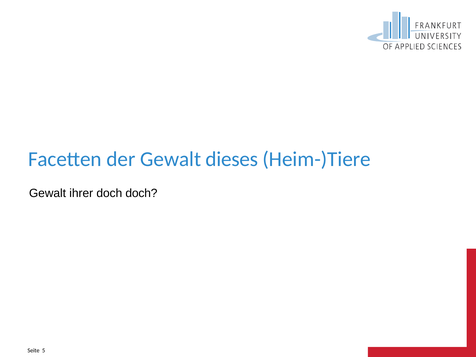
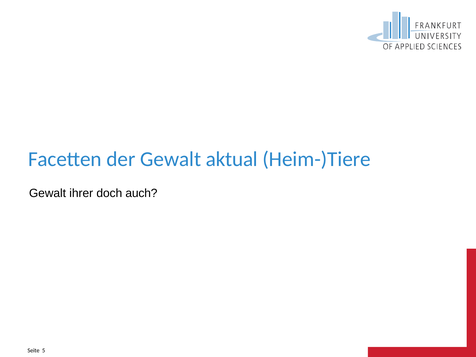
dieses: dieses -> aktual (232, 159)
doch doch: doch -> auch (141, 193)
